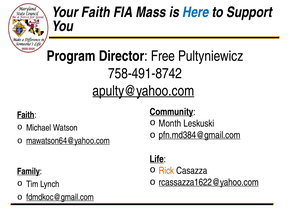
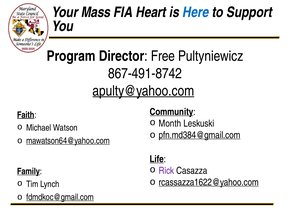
Your Faith: Faith -> Mass (96, 12)
Mass: Mass -> Heart (151, 12)
758-491-8742: 758-491-8742 -> 867-491-8742 (145, 73)
Rick colour: orange -> purple (166, 170)
